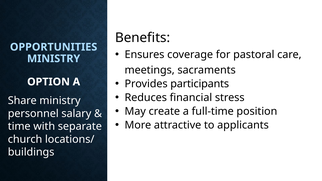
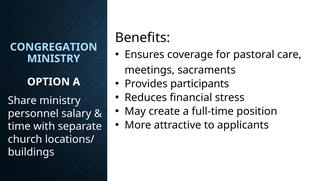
OPPORTUNITIES: OPPORTUNITIES -> CONGREGATION (54, 47)
